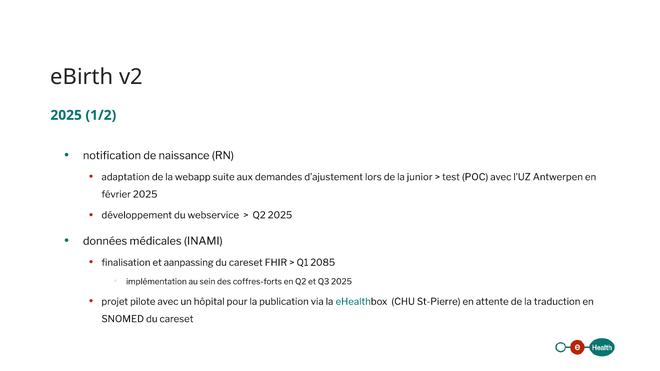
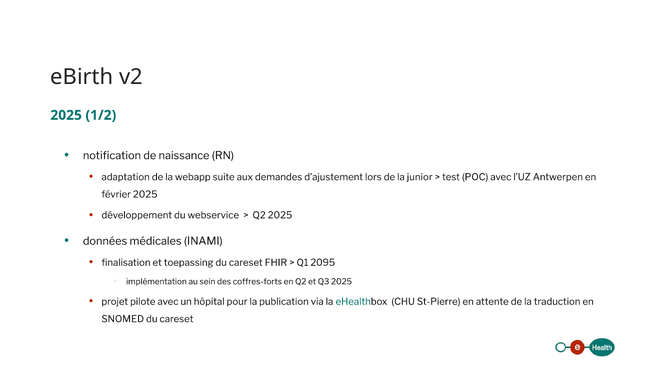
aanpassing: aanpassing -> toepassing (189, 263)
2085: 2085 -> 2095 (323, 263)
